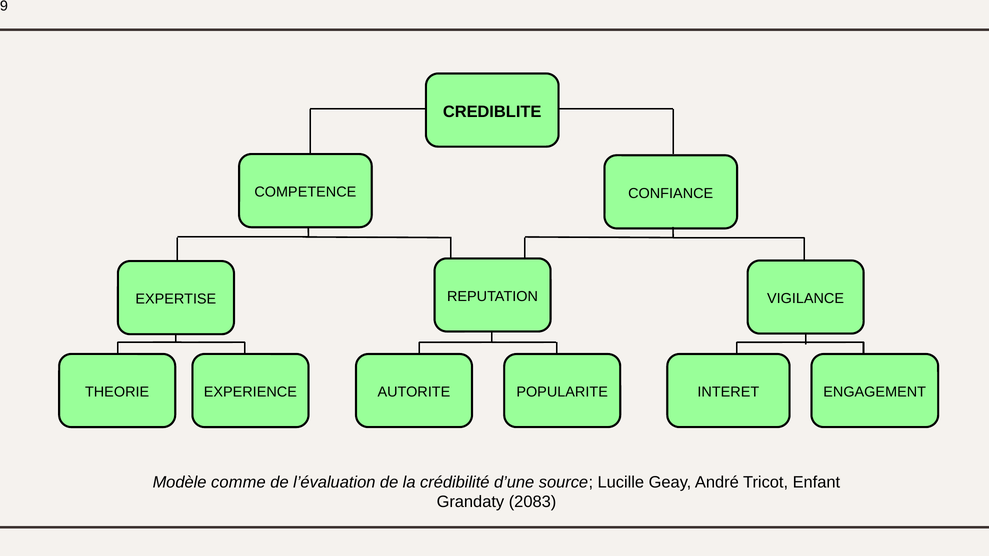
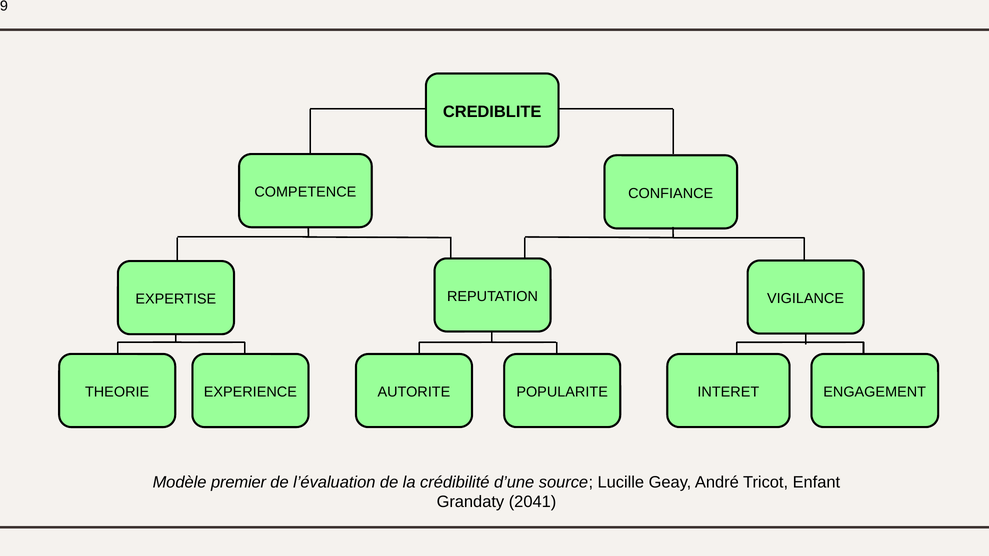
comme: comme -> premier (239, 482)
2083: 2083 -> 2041 (533, 502)
